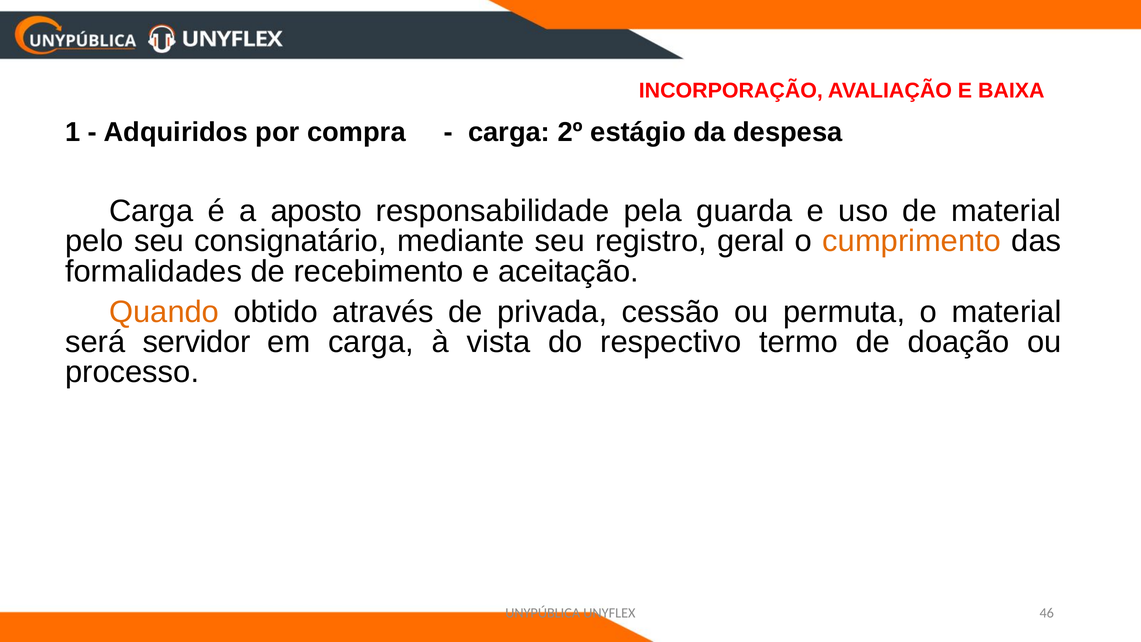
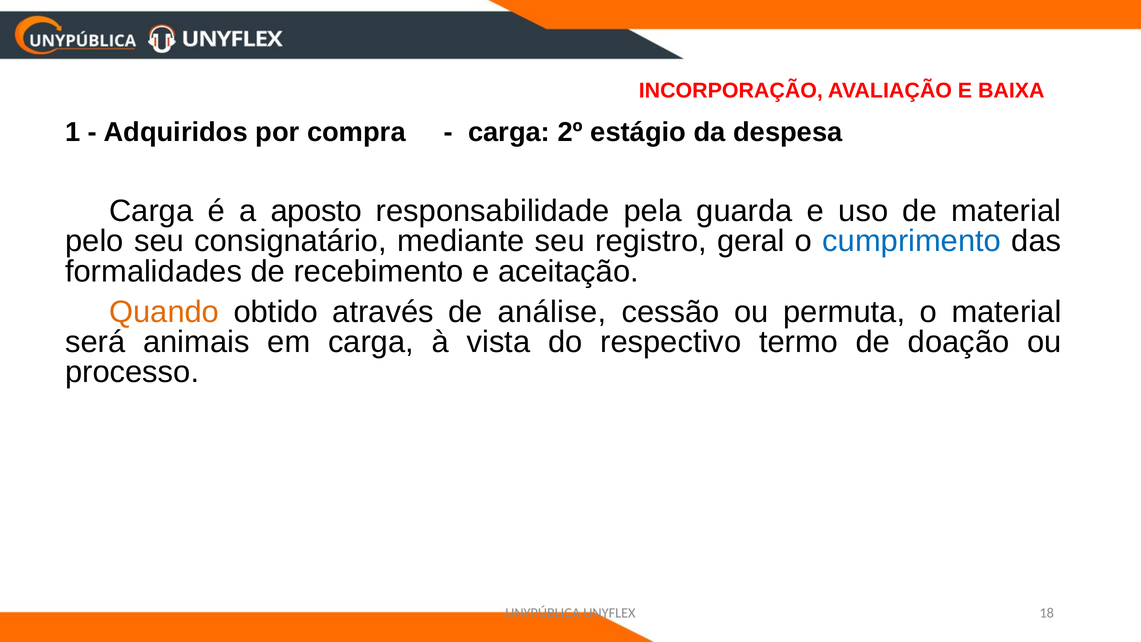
cumprimento colour: orange -> blue (912, 241)
privada: privada -> análise (552, 312)
servidor: servidor -> animais (196, 342)
46: 46 -> 18 (1047, 613)
